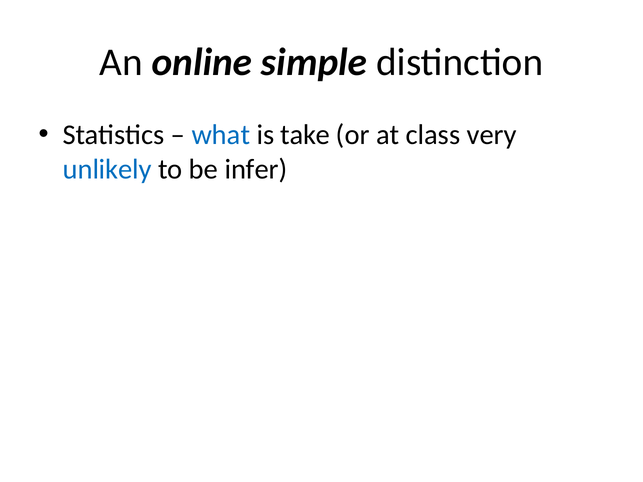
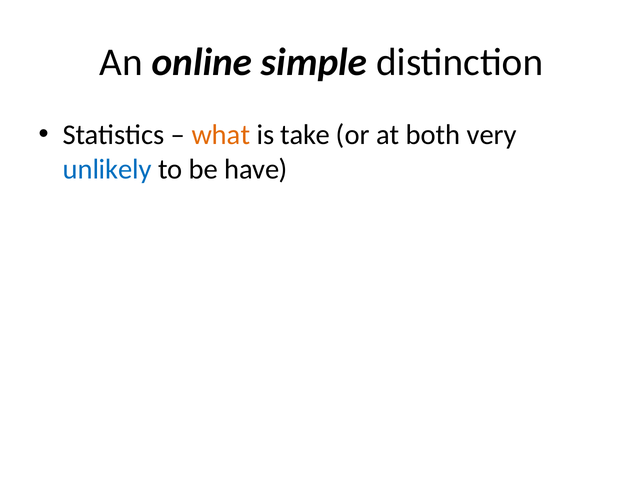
what colour: blue -> orange (221, 135)
class: class -> both (433, 135)
infer: infer -> have (256, 169)
